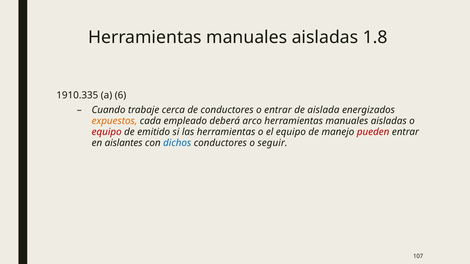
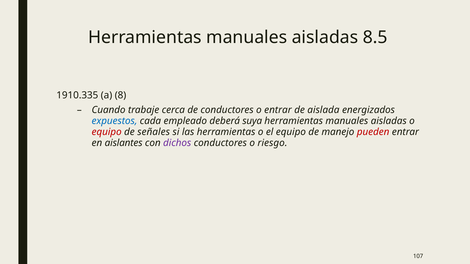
1.8: 1.8 -> 8.5 (375, 37)
6: 6 -> 8 (121, 95)
expuestos colour: orange -> blue (114, 121)
arco: arco -> suya (252, 121)
emitido: emitido -> señales (154, 132)
dichos colour: blue -> purple (177, 143)
seguir: seguir -> riesgo (272, 143)
